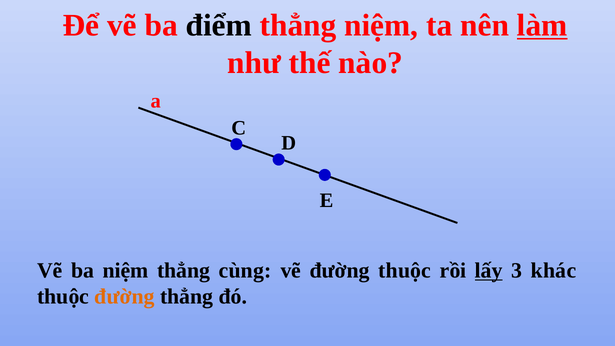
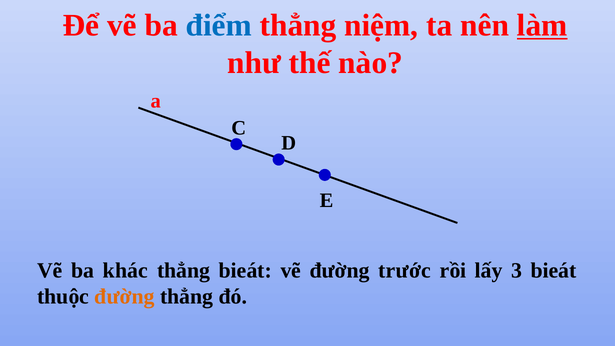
điểm colour: black -> blue (219, 25)
ba niệm: niệm -> khác (125, 271)
thẳng cùng: cùng -> bieát (245, 271)
đường thuộc: thuộc -> trước (405, 271)
lấy underline: present -> none (489, 271)
3 khác: khác -> bieát (554, 271)
